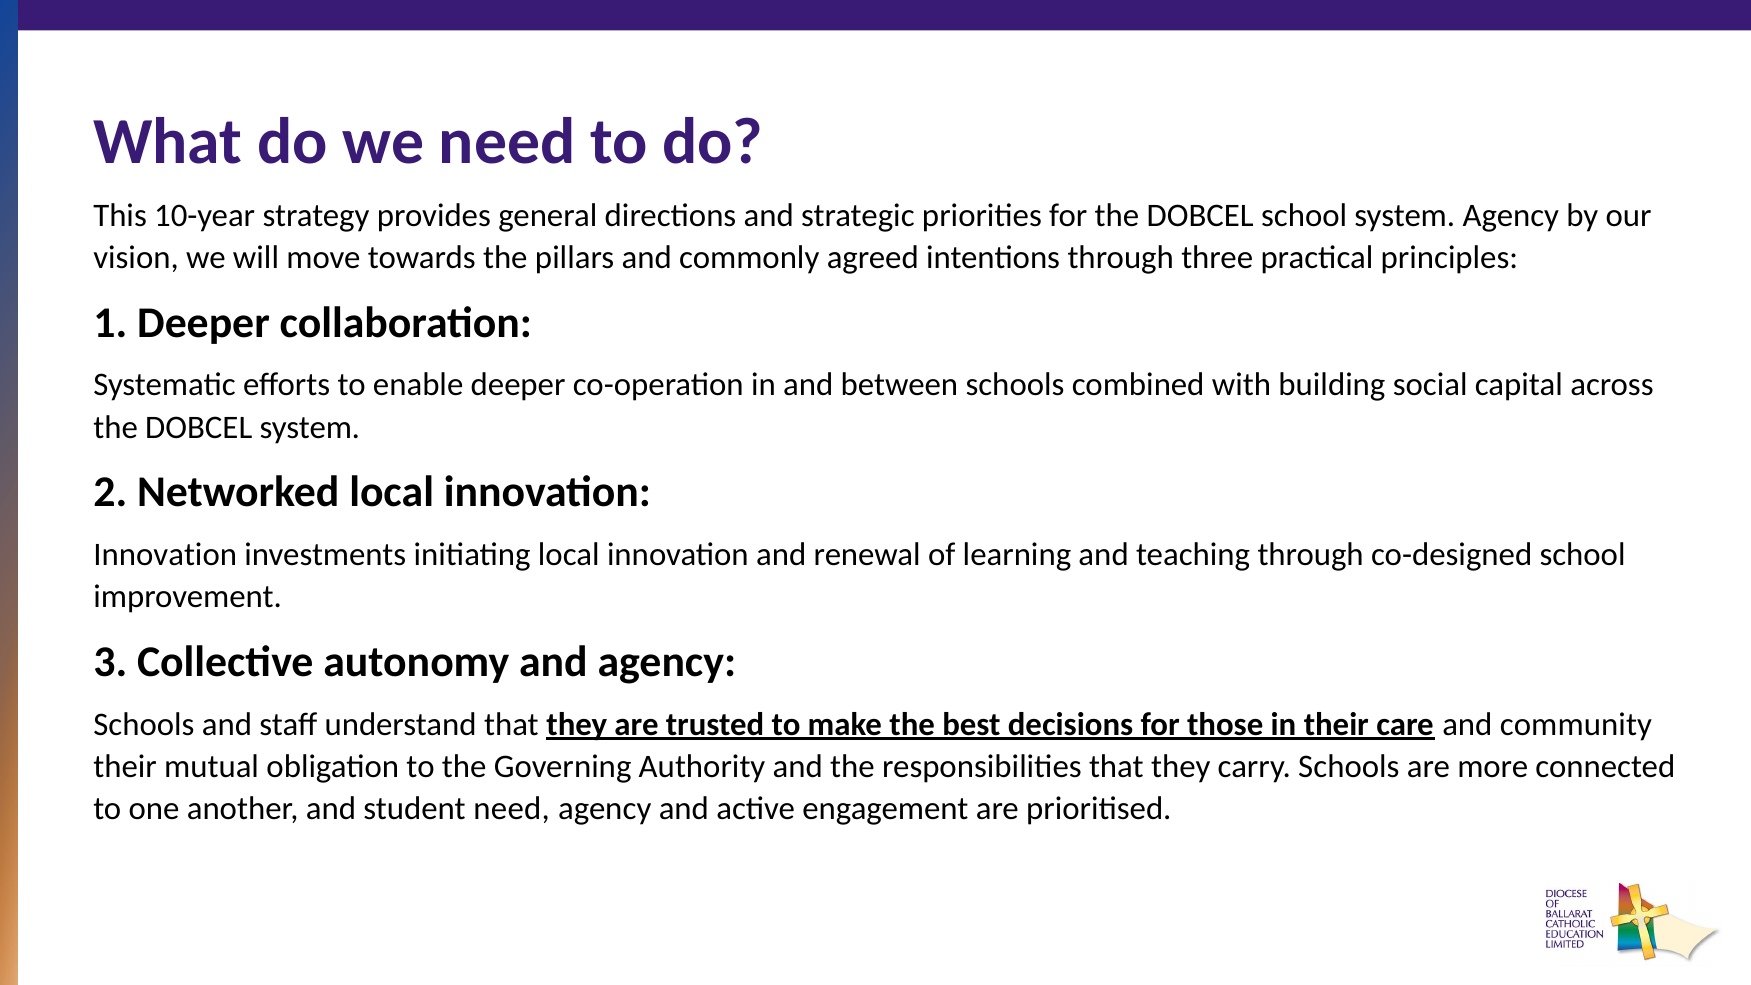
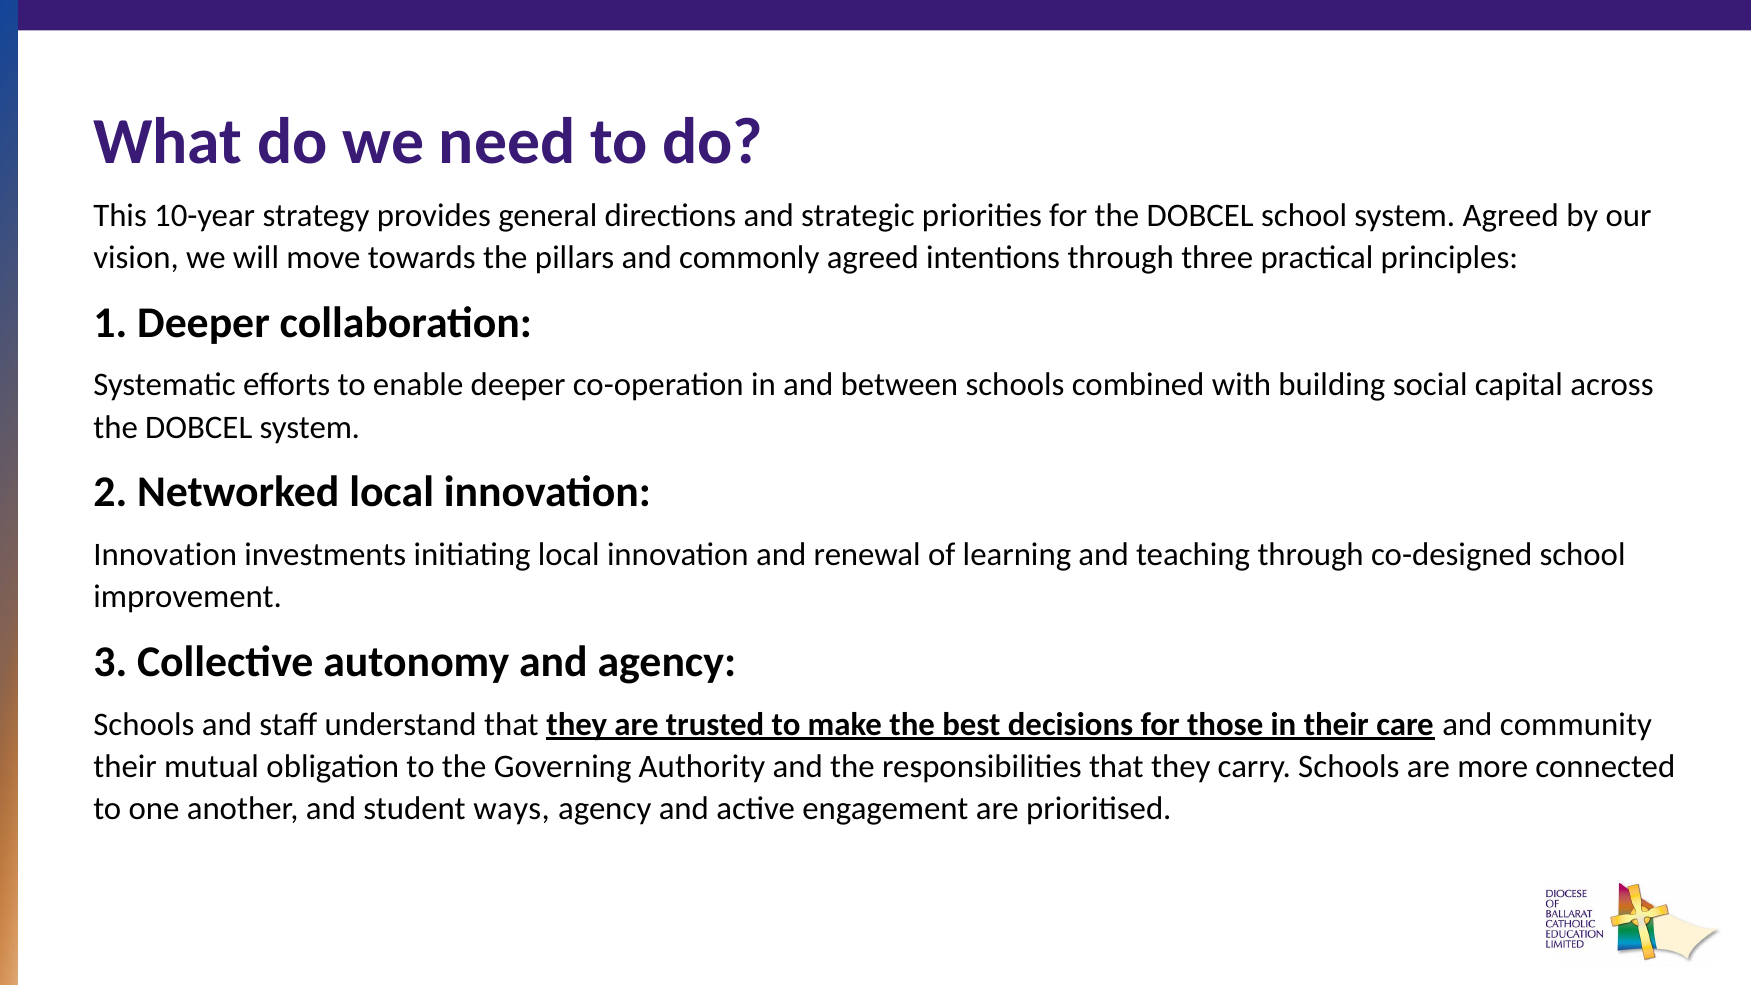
system Agency: Agency -> Agreed (1511, 215)
student need: need -> ways (512, 809)
